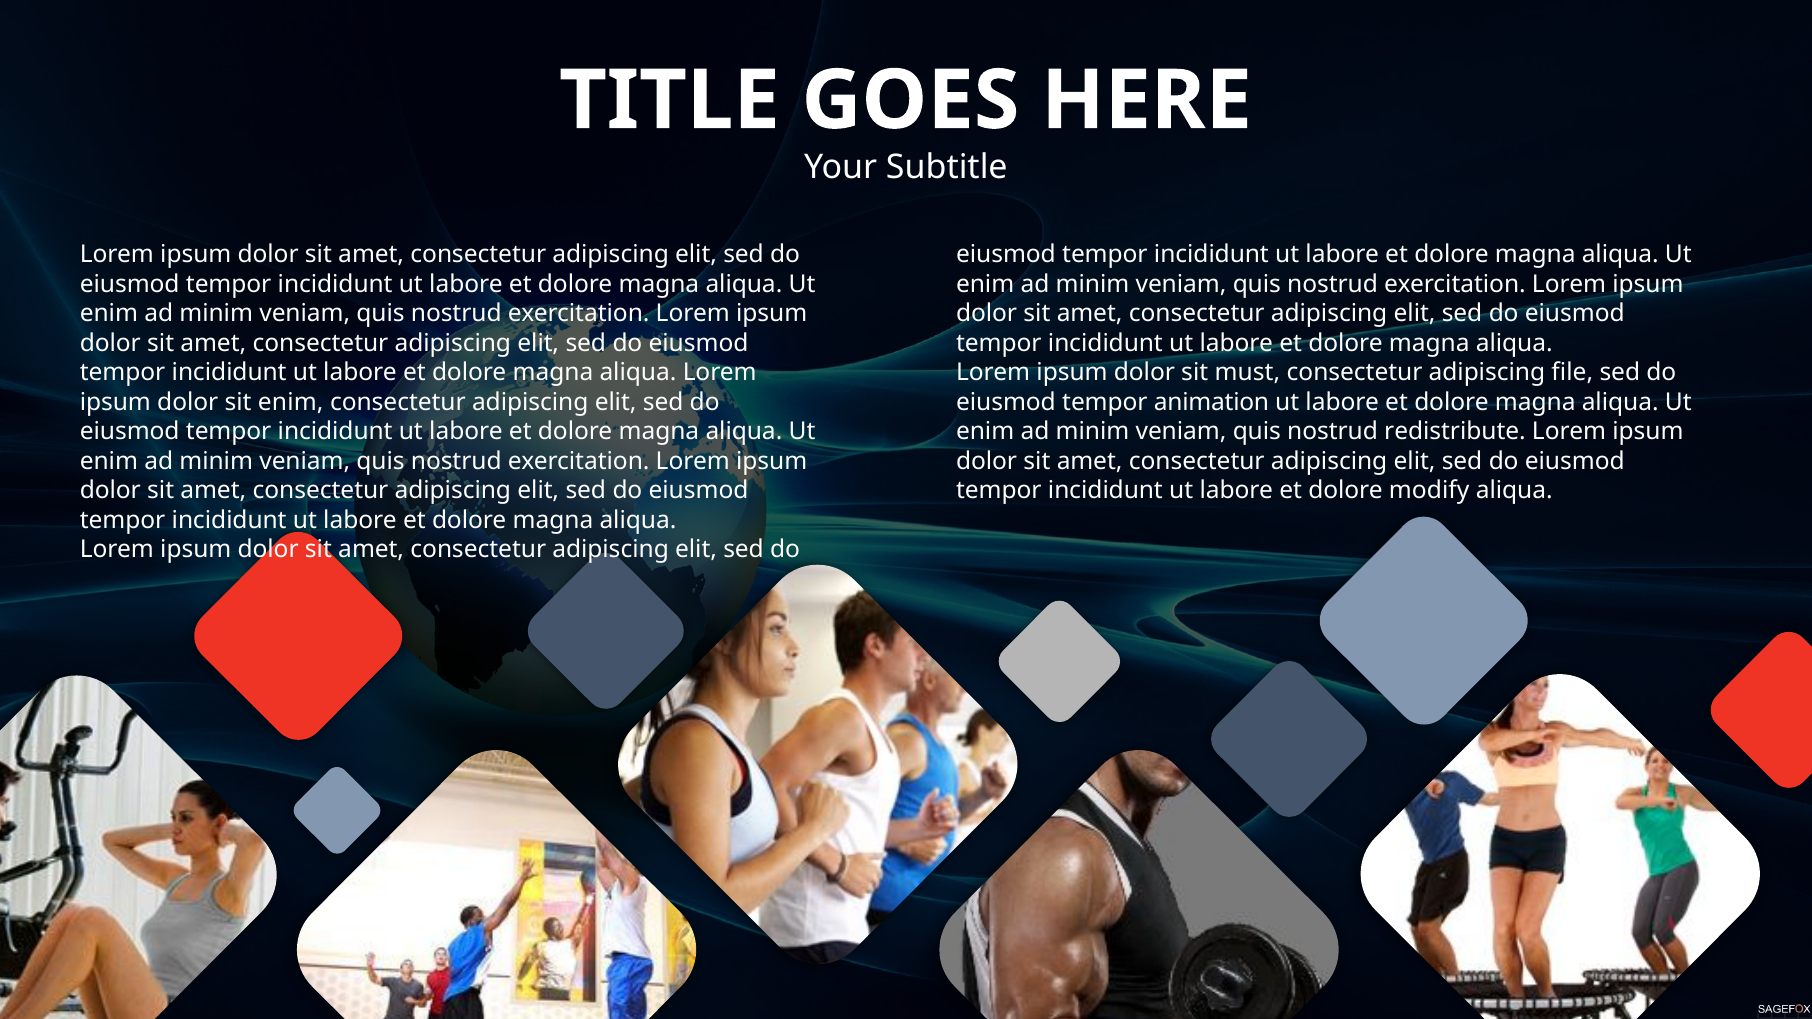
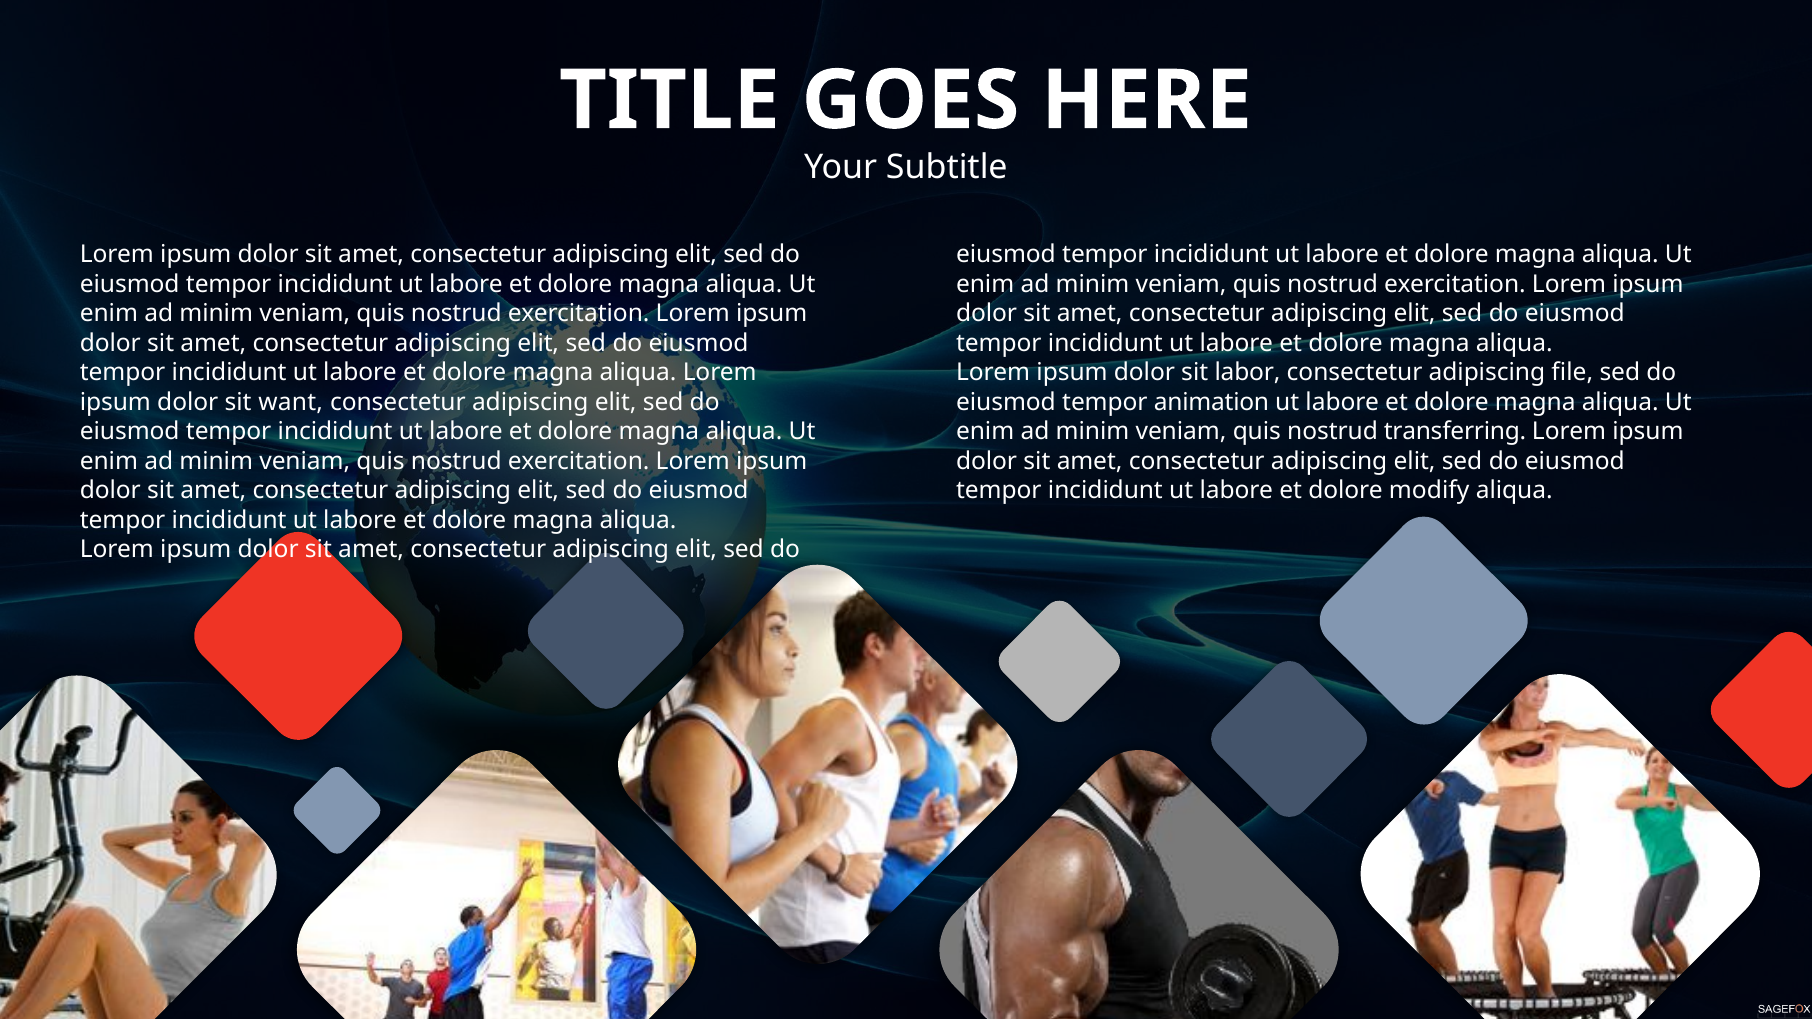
must: must -> labor (1247, 373)
sit enim: enim -> want (291, 402)
redistribute: redistribute -> transferring (1455, 432)
